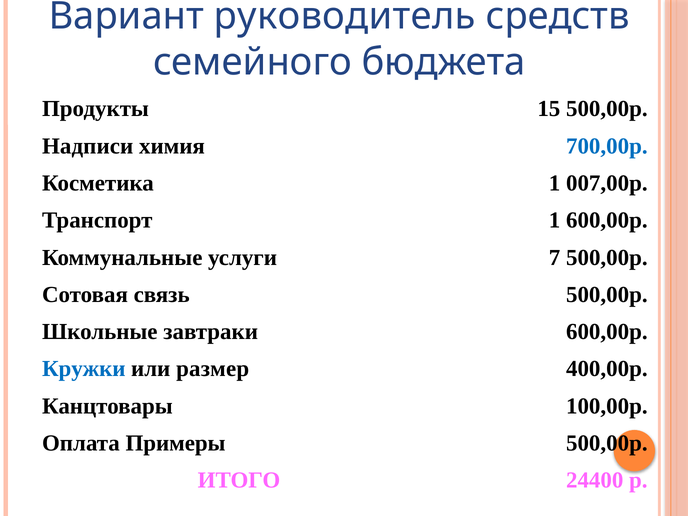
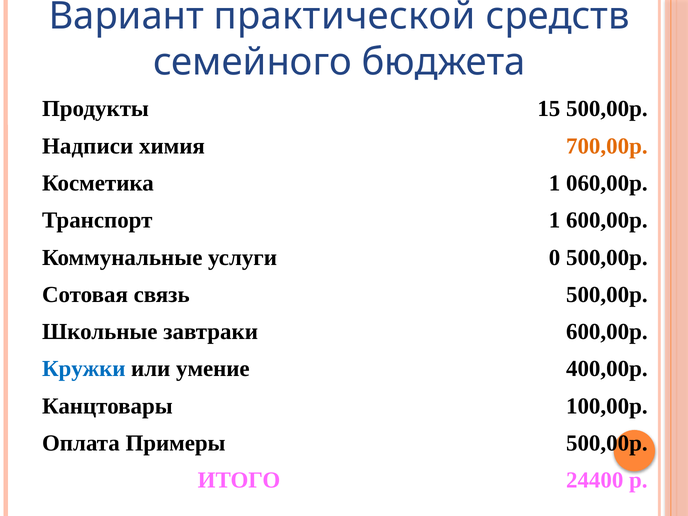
руководитель: руководитель -> практической (345, 16)
700,00р colour: blue -> orange (607, 146)
007,00р: 007,00р -> 060,00р (607, 183)
7: 7 -> 0 (555, 257)
размер: размер -> умение (213, 369)
